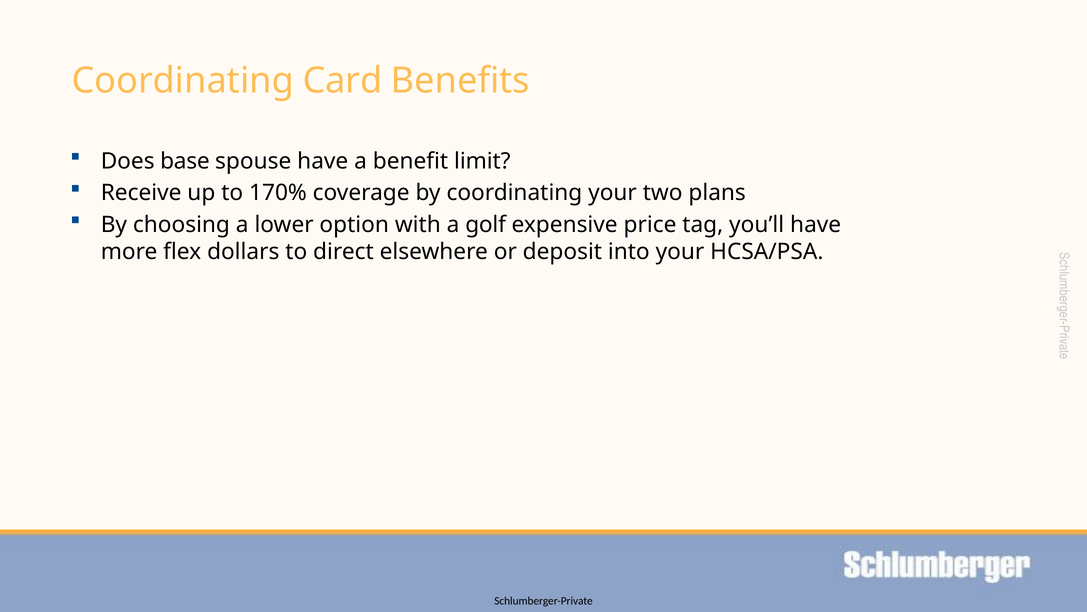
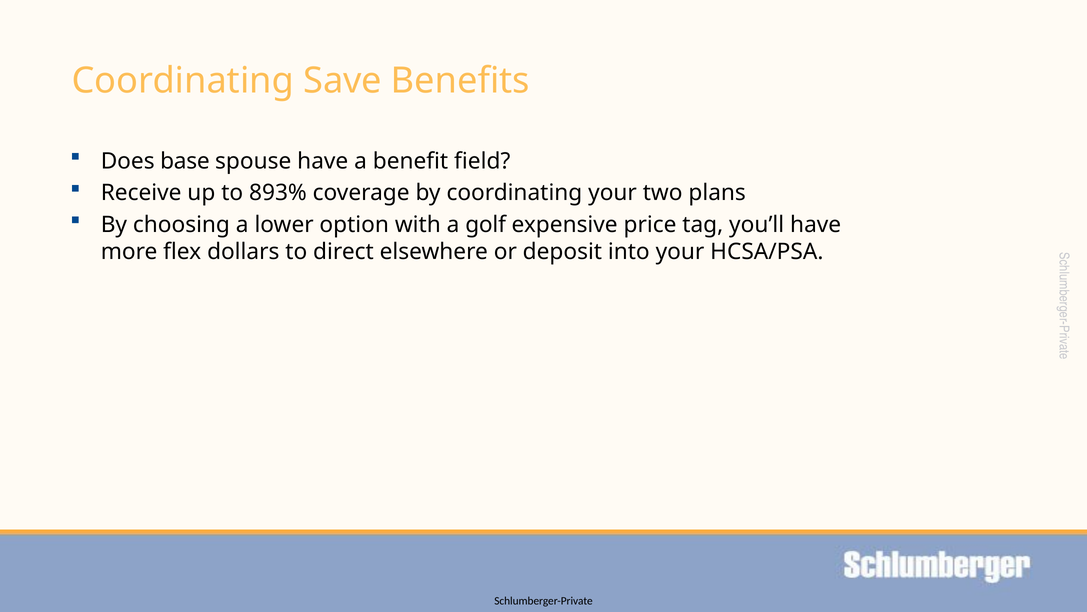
Card: Card -> Save (343, 81)
limit: limit -> field (482, 161)
170%: 170% -> 893% (278, 193)
